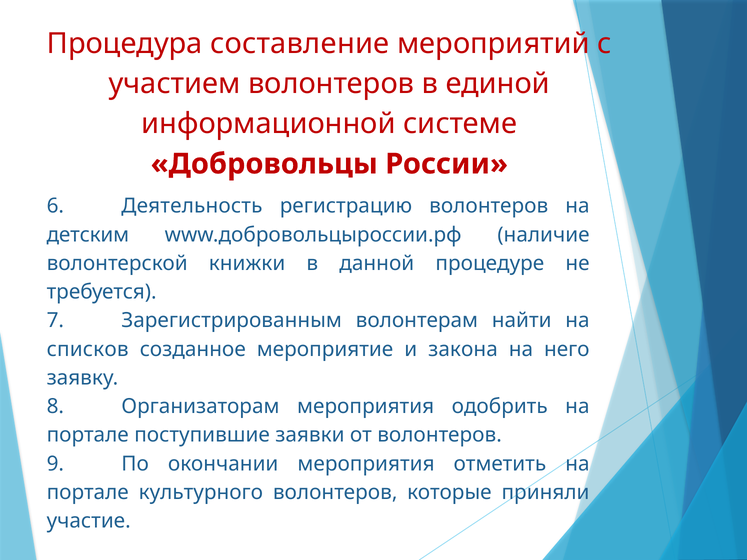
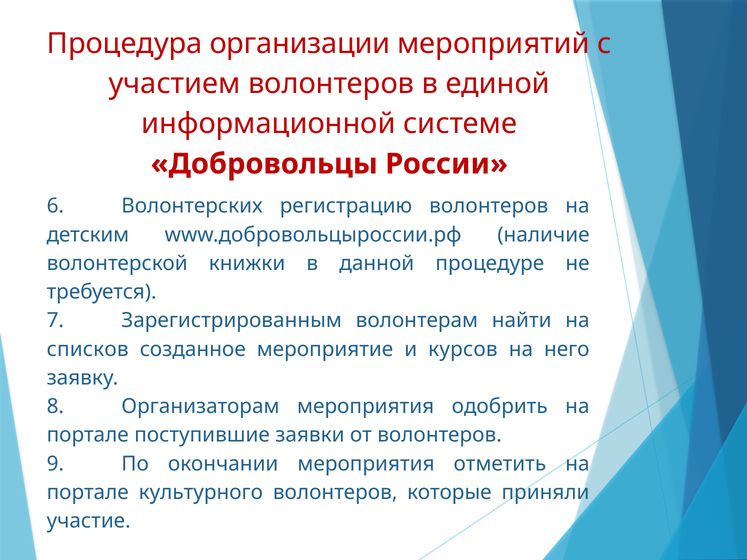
составление: составление -> организации (300, 44)
Деятельность: Деятельность -> Волонтерских (192, 206)
закона: закона -> курсов (463, 349)
